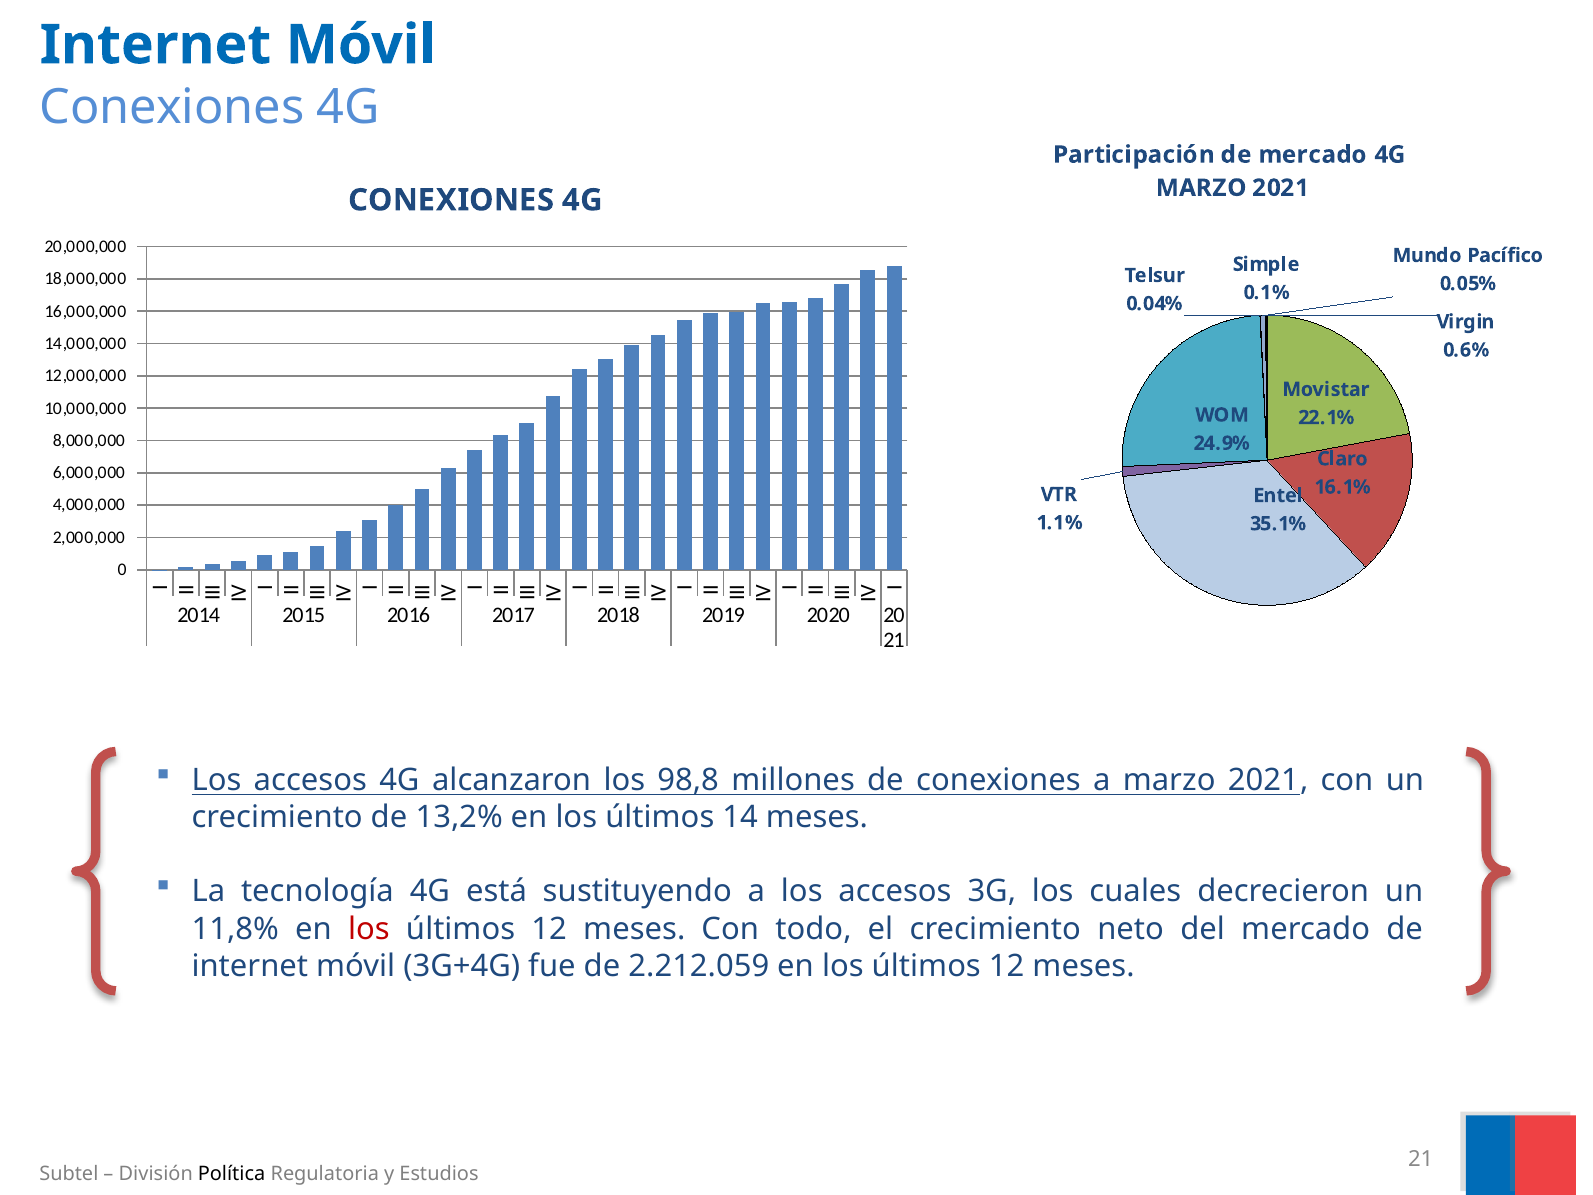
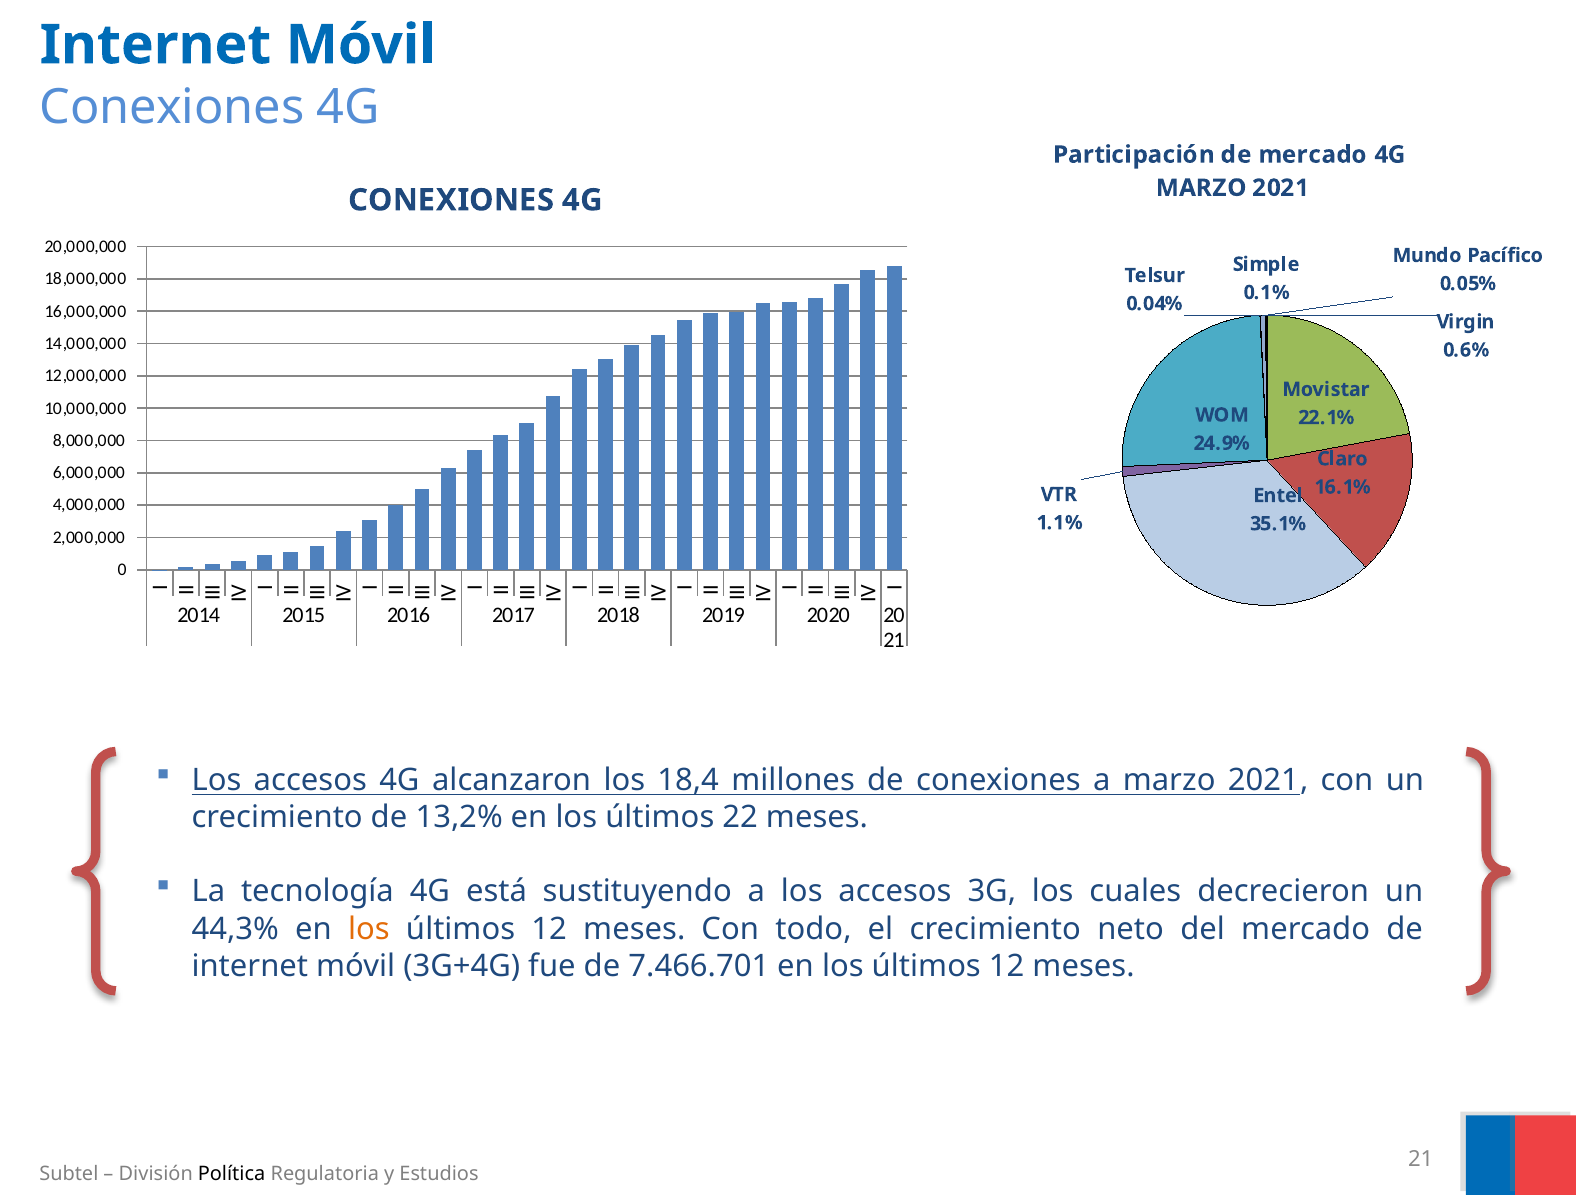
98,8: 98,8 -> 18,4 (688, 780)
14: 14 -> 22 (740, 817)
11,8%: 11,8% -> 44,3% (235, 929)
los colour: red -> orange (369, 929)
2.212.059: 2.212.059 -> 7.466.701 (699, 966)
